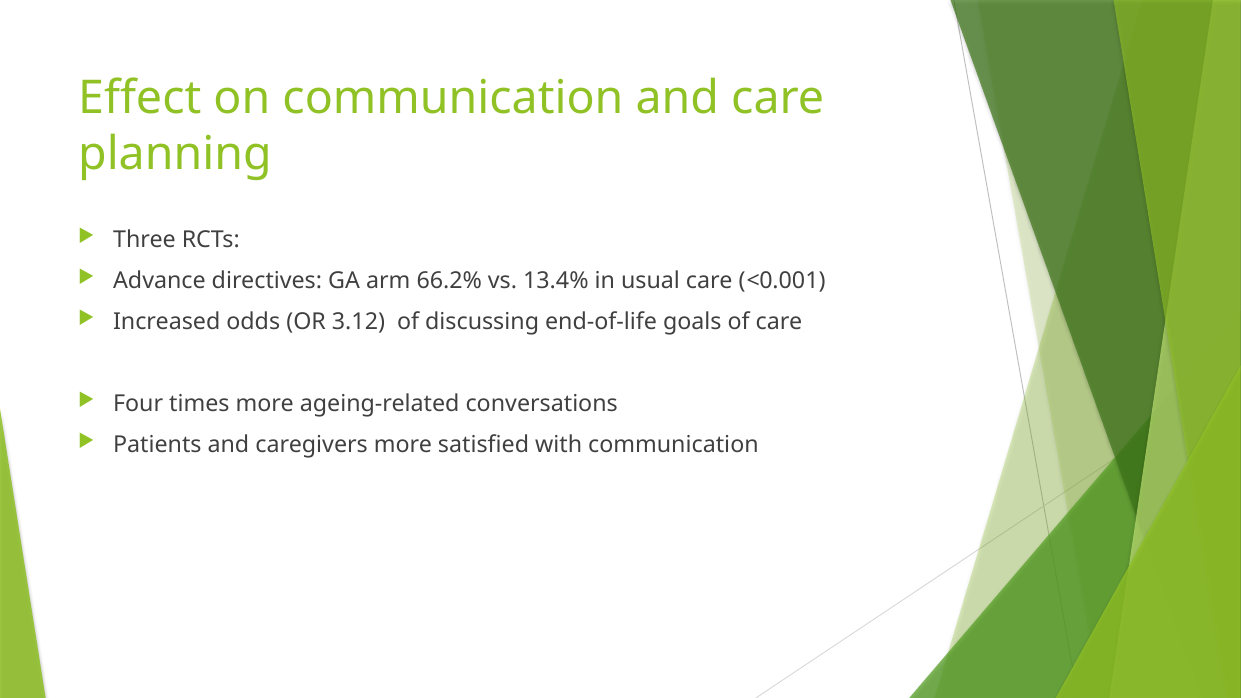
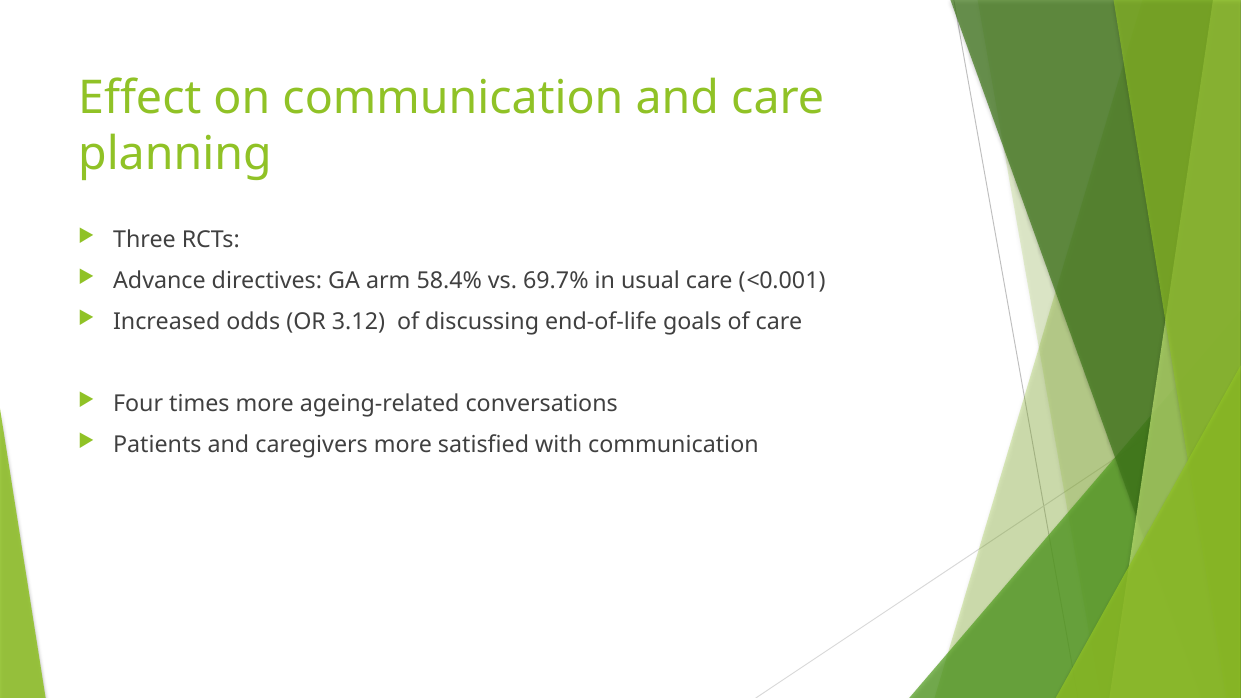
66.2%: 66.2% -> 58.4% (449, 281)
13.4%: 13.4% -> 69.7% (556, 281)
